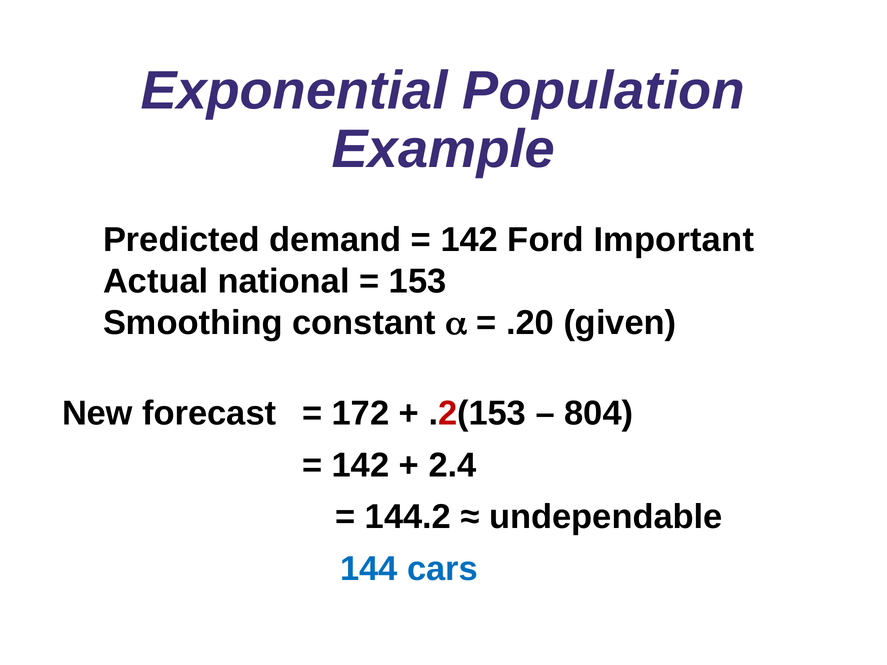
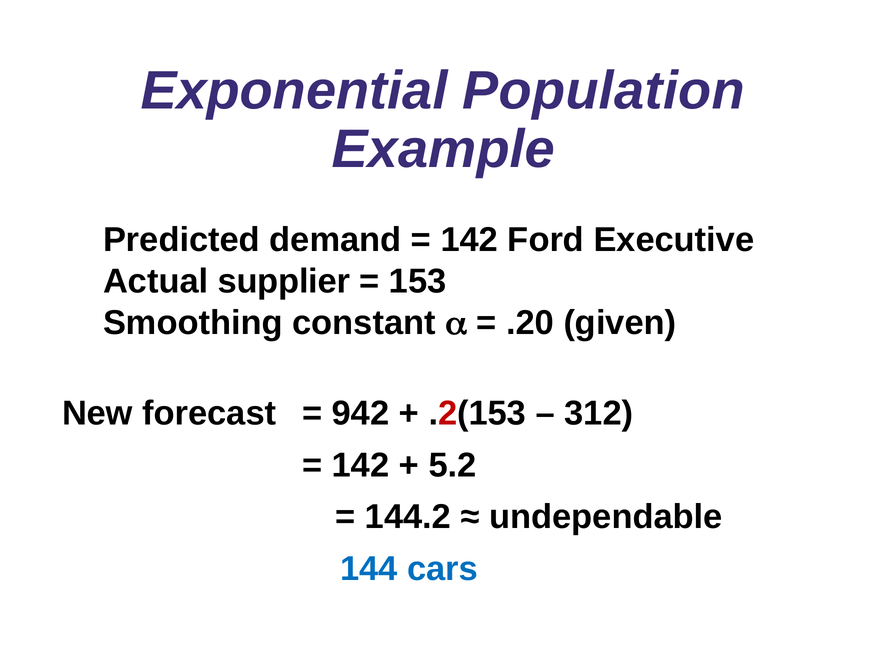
Important: Important -> Executive (674, 240)
national: national -> supplier (284, 281)
172: 172 -> 942 (361, 414)
804: 804 -> 312 (599, 414)
2.4: 2.4 -> 5.2 (452, 465)
